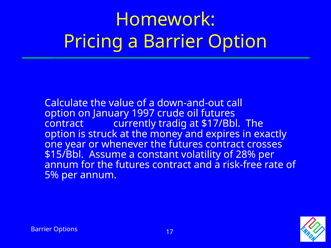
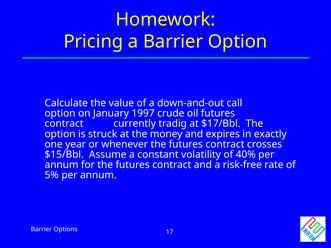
28%: 28% -> 40% (246, 155)
